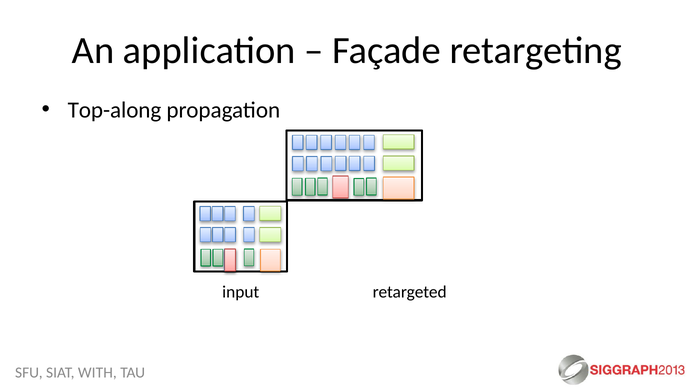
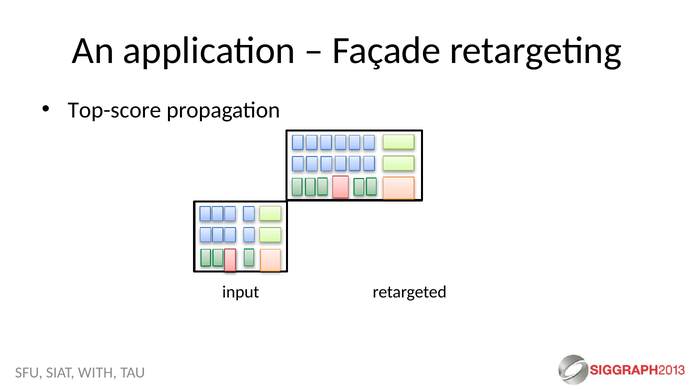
Top-along: Top-along -> Top-score (114, 110)
